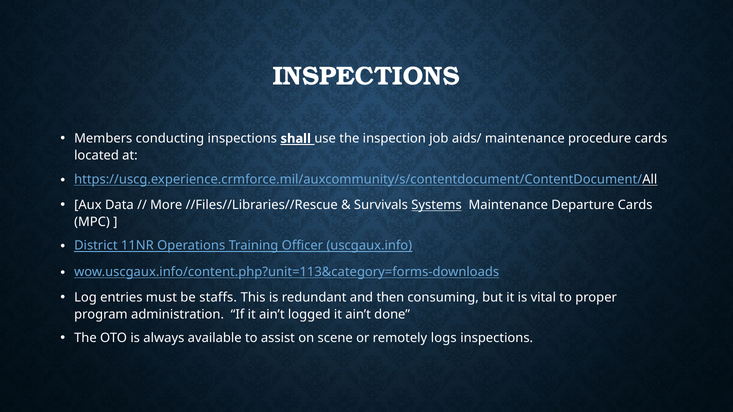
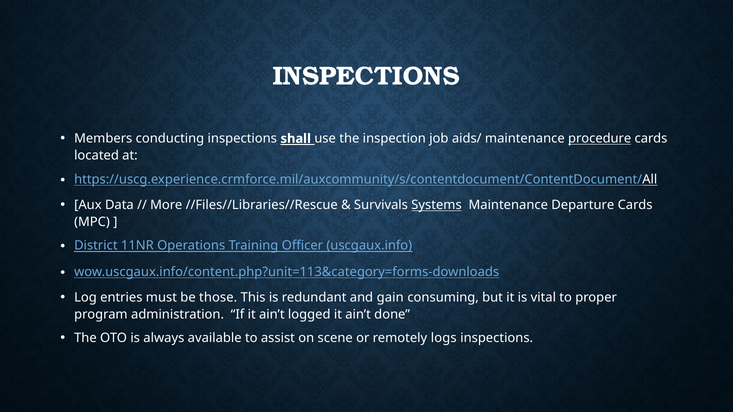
procedure underline: none -> present (600, 139)
staffs: staffs -> those (218, 298)
then: then -> gain (390, 298)
